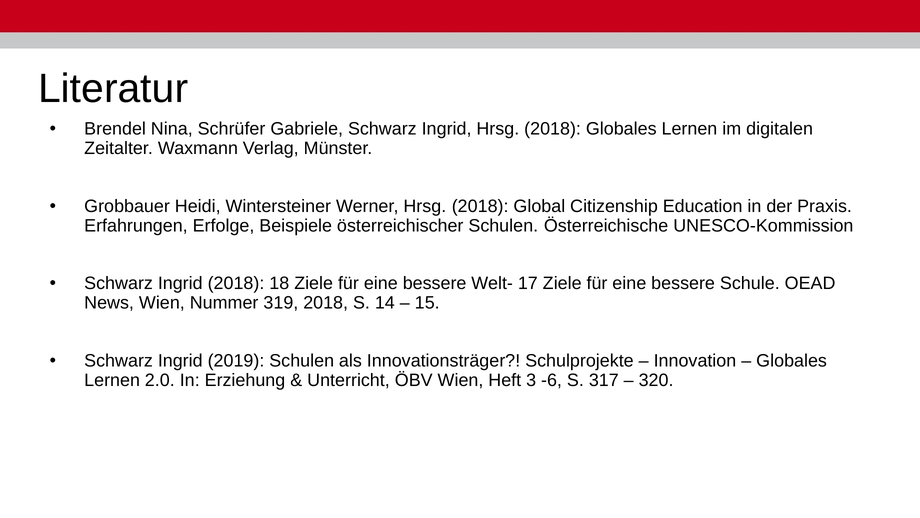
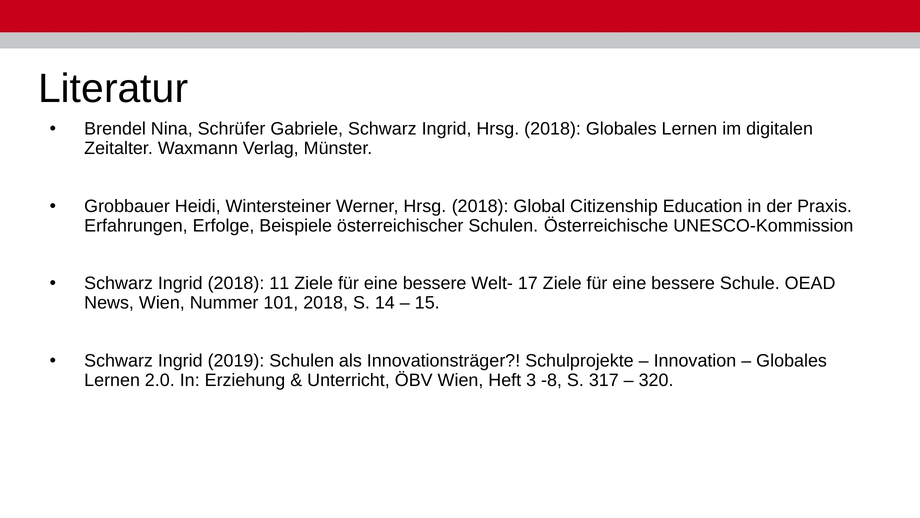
18: 18 -> 11 (279, 283)
319: 319 -> 101 (281, 303)
-6: -6 -> -8 (551, 380)
